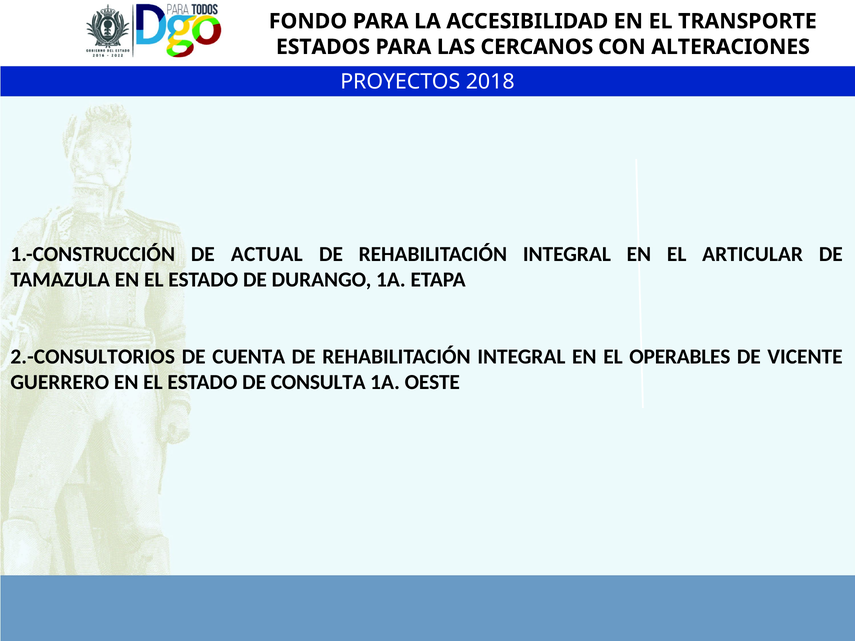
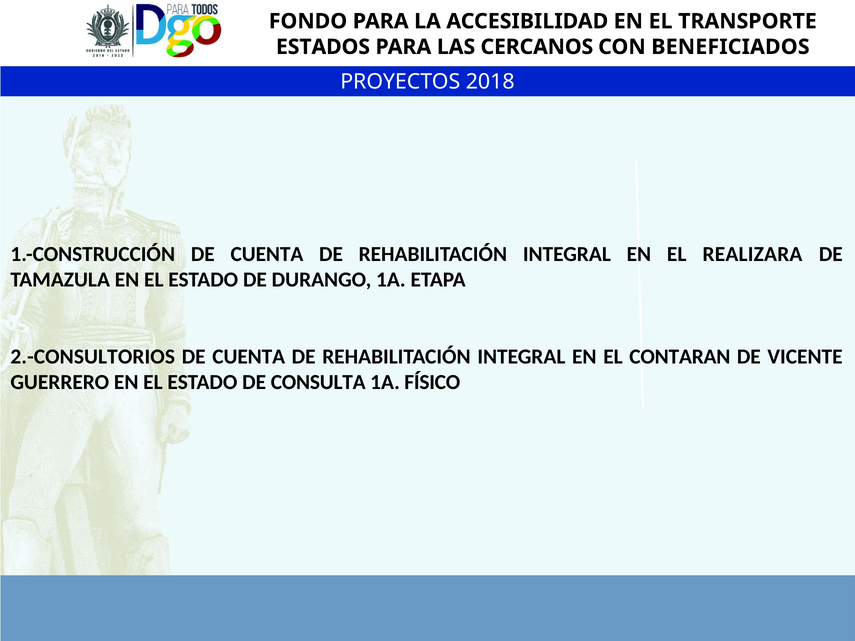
ALTERACIONES: ALTERACIONES -> BENEFICIADOS (730, 47)
1.-CONSTRUCCIÓN DE ACTUAL: ACTUAL -> CUENTA (267, 254)
ARTICULAR: ARTICULAR -> REALIZARA (752, 254)
OPERABLES: OPERABLES -> CONTARAN (680, 357)
OESTE: OESTE -> FÍSICO (432, 383)
